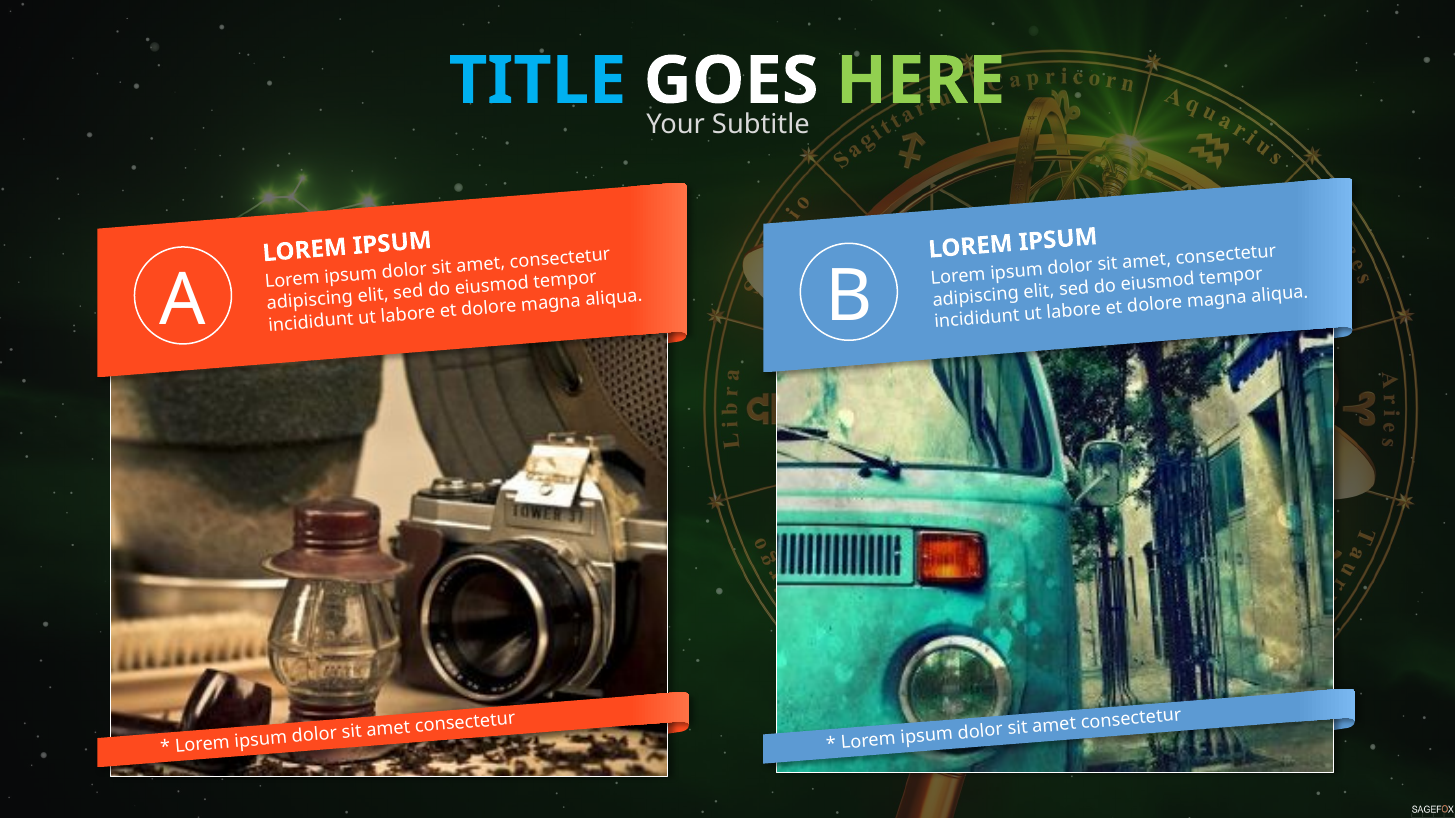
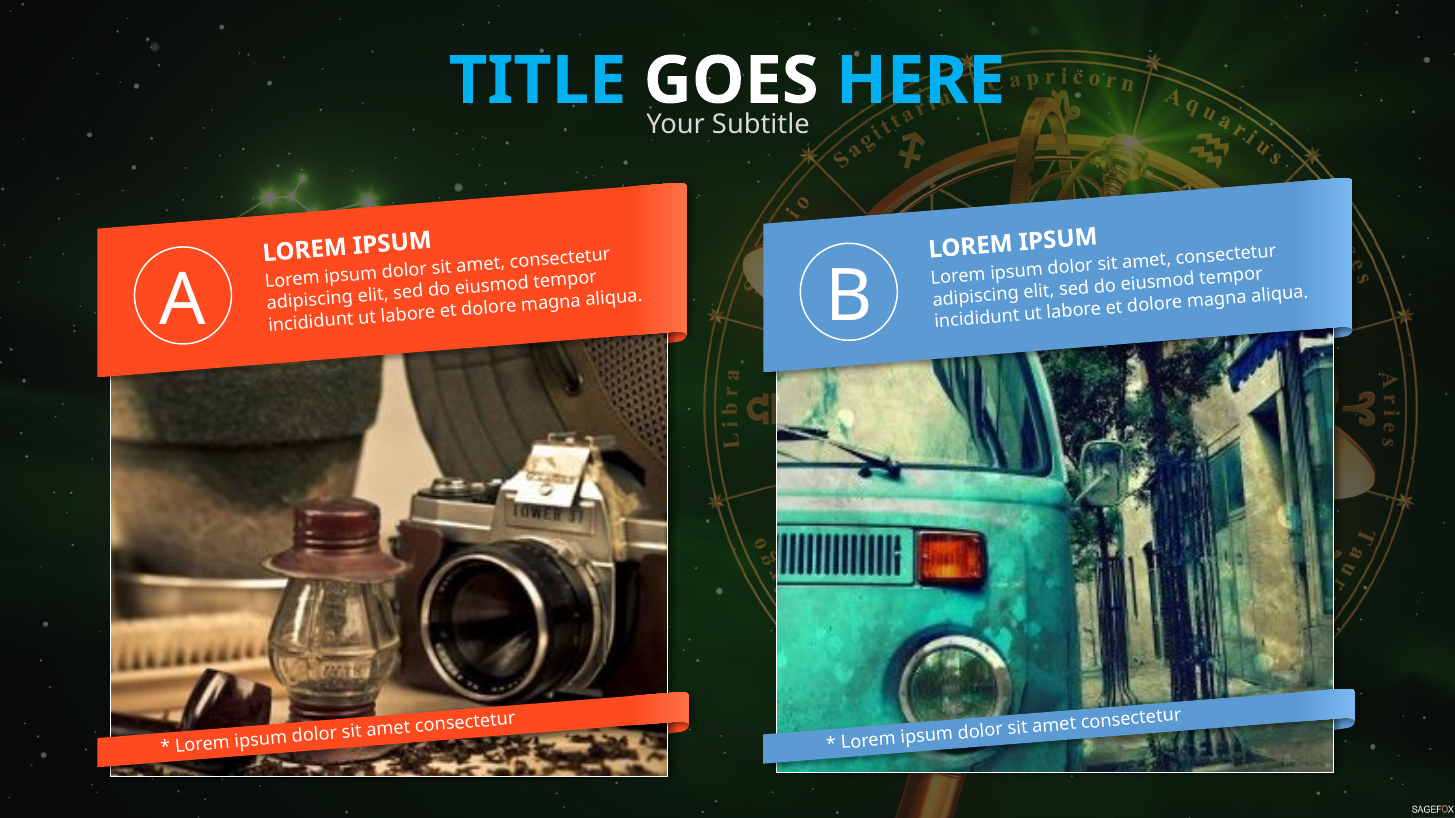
HERE colour: light green -> light blue (921, 81)
